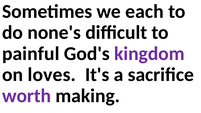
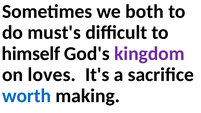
each: each -> both (145, 11)
none's: none's -> must's (54, 33)
painful: painful -> himself (31, 54)
worth colour: purple -> blue (27, 96)
